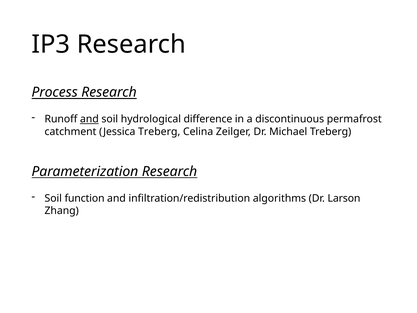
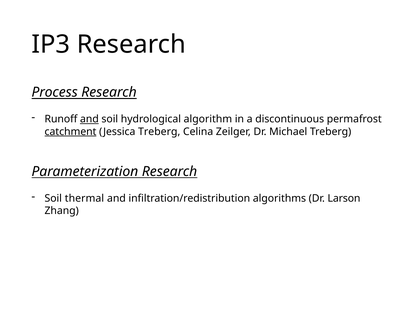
difference: difference -> algorithm (208, 119)
catchment underline: none -> present (70, 131)
function: function -> thermal (84, 198)
